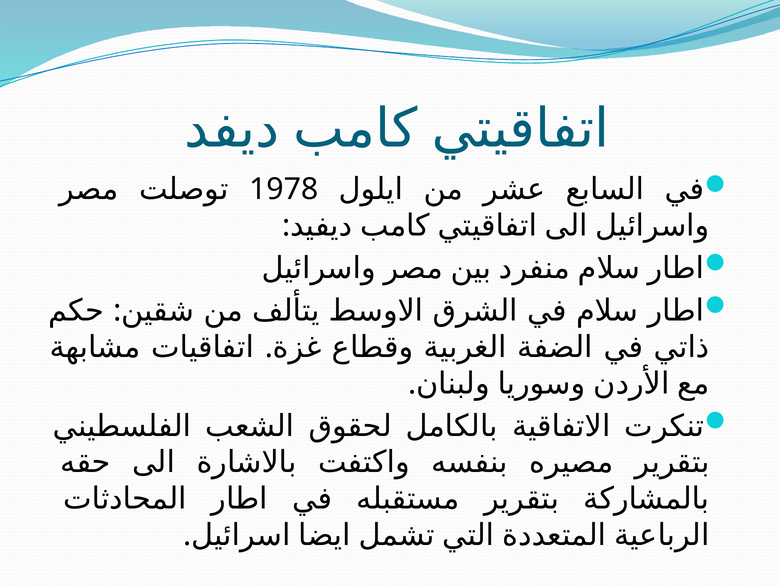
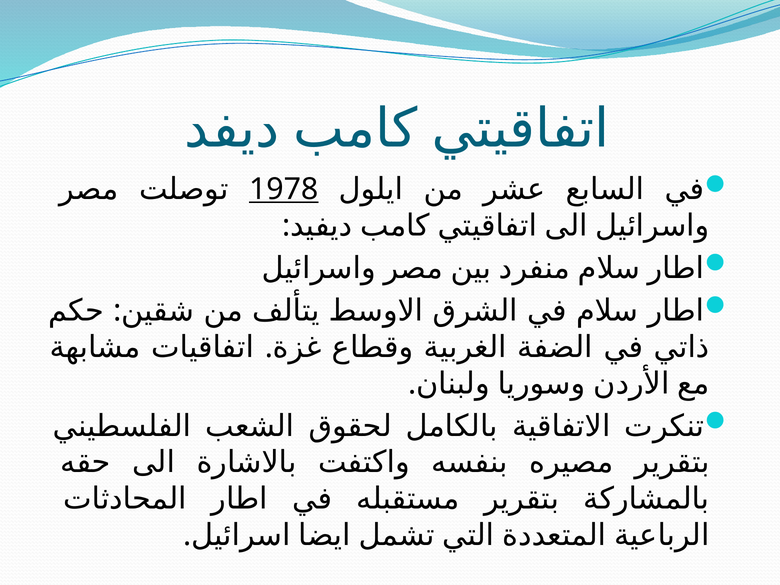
1978 underline: none -> present (284, 189)
